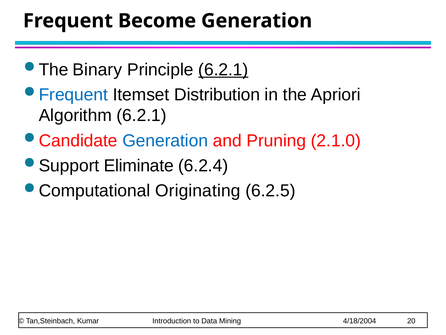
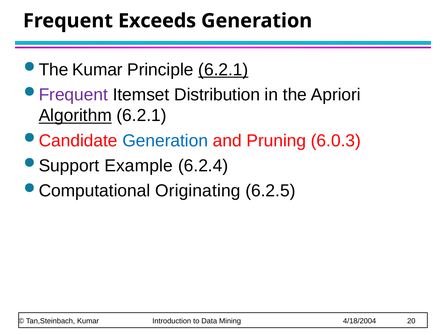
Become: Become -> Exceeds (157, 21)
The Binary: Binary -> Kumar (97, 70)
Frequent colour: blue -> purple (73, 95)
Algorithm underline: none -> present (75, 115)
2.1.0: 2.1.0 -> 6.0.3 (336, 140)
Eliminate: Eliminate -> Example (139, 165)
